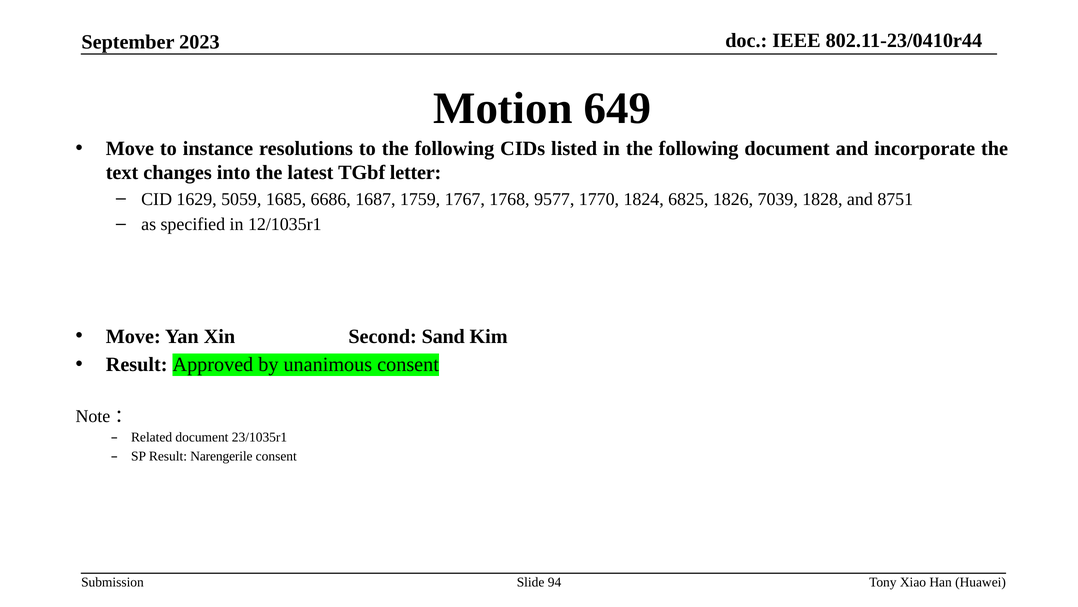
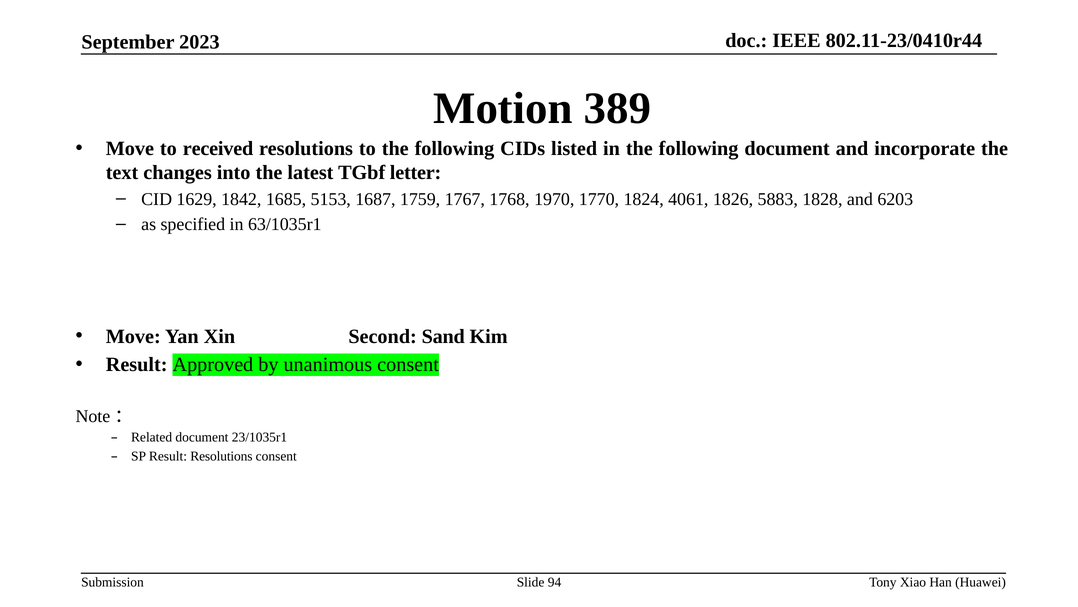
649: 649 -> 389 (618, 108)
instance: instance -> received (218, 148)
5059: 5059 -> 1842 (241, 199)
6686: 6686 -> 5153 (331, 199)
9577: 9577 -> 1970 (554, 199)
6825: 6825 -> 4061 (688, 199)
7039: 7039 -> 5883 (778, 199)
8751: 8751 -> 6203 (895, 199)
12/1035r1: 12/1035r1 -> 63/1035r1 (285, 224)
Result Narengerile: Narengerile -> Resolutions (221, 456)
